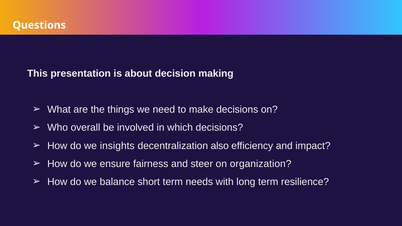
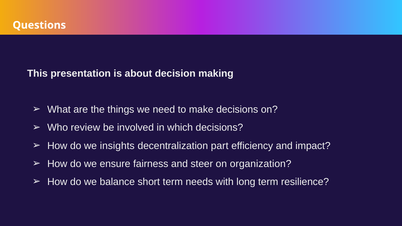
overall: overall -> review (85, 128)
also: also -> part (220, 146)
